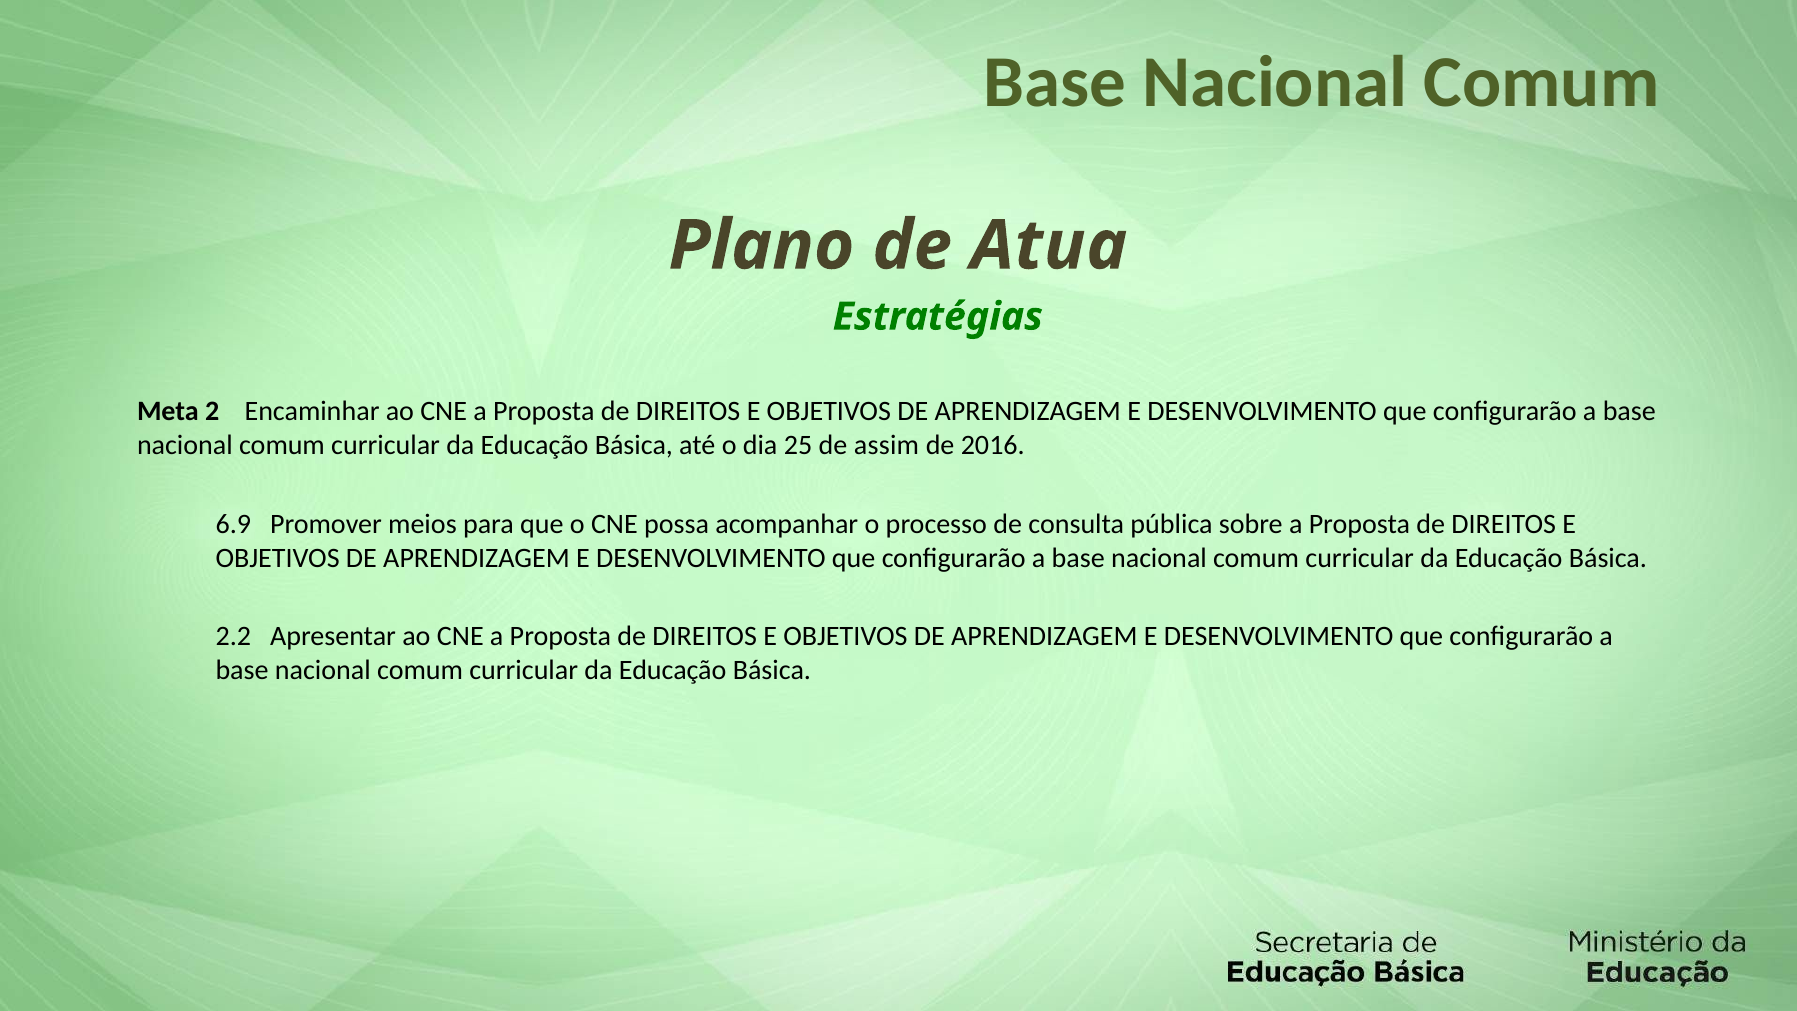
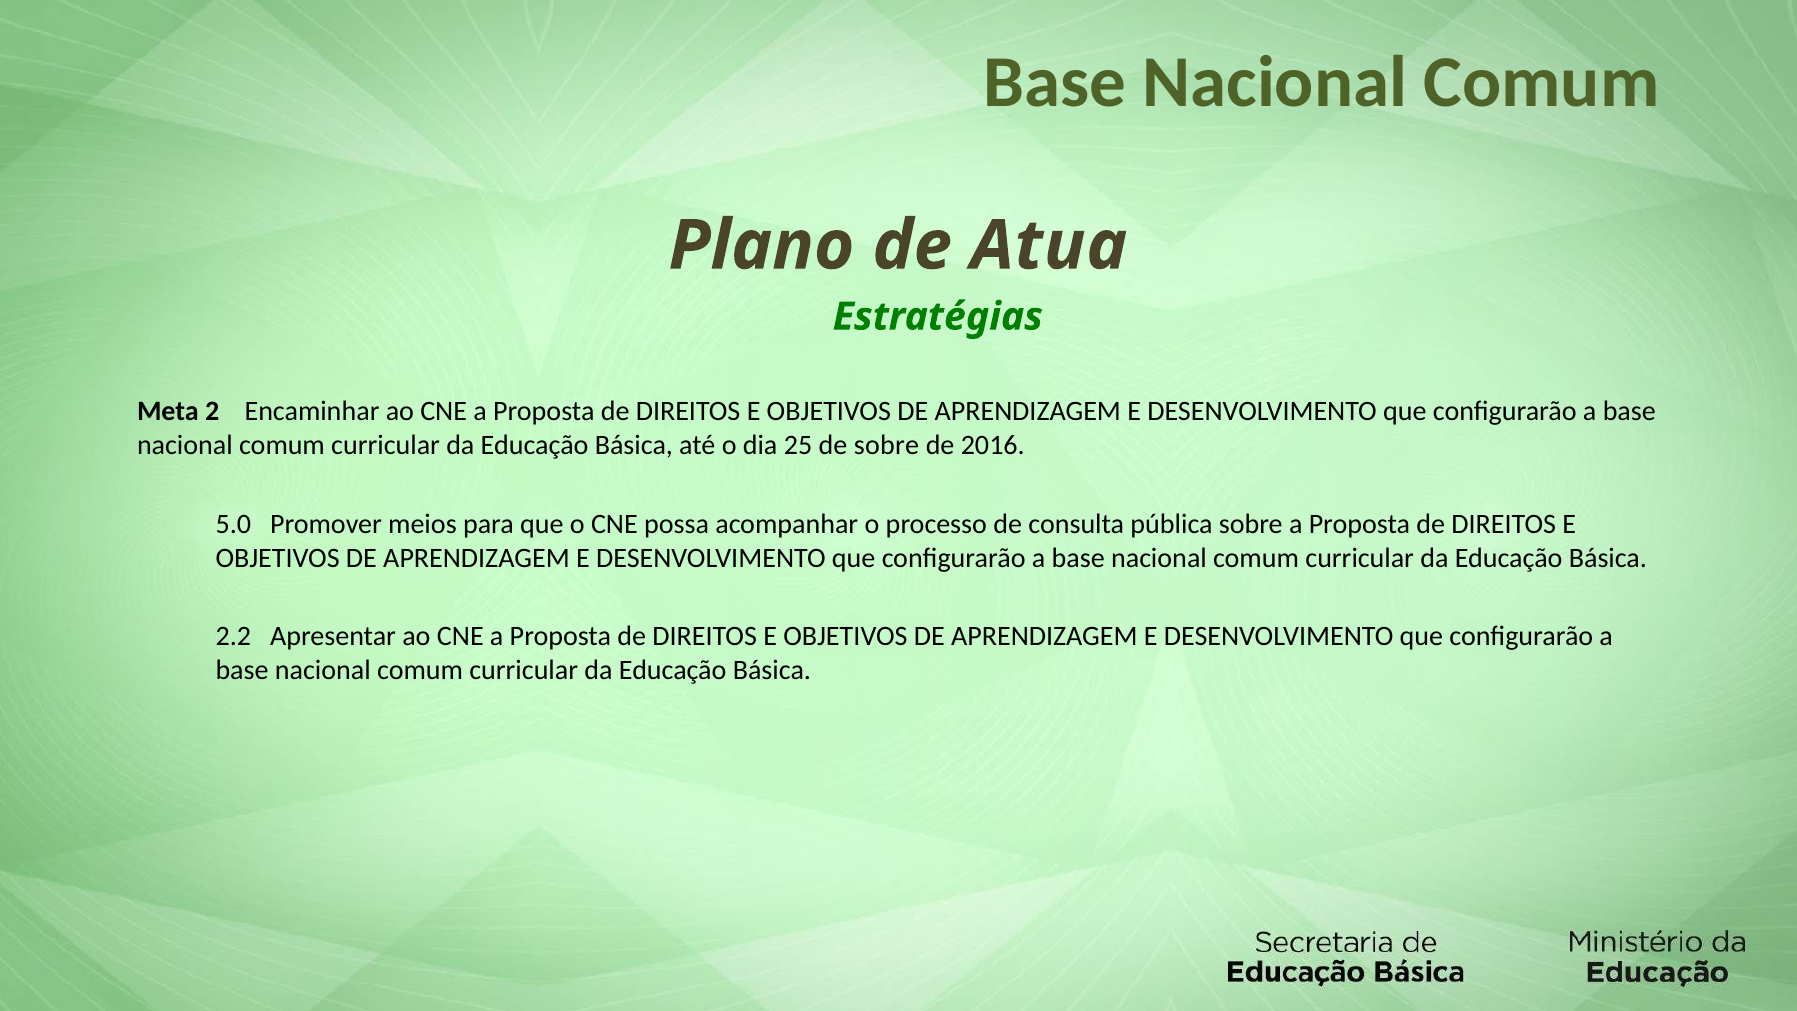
de assim: assim -> sobre (886, 445)
6.9: 6.9 -> 5.0 (233, 524)
